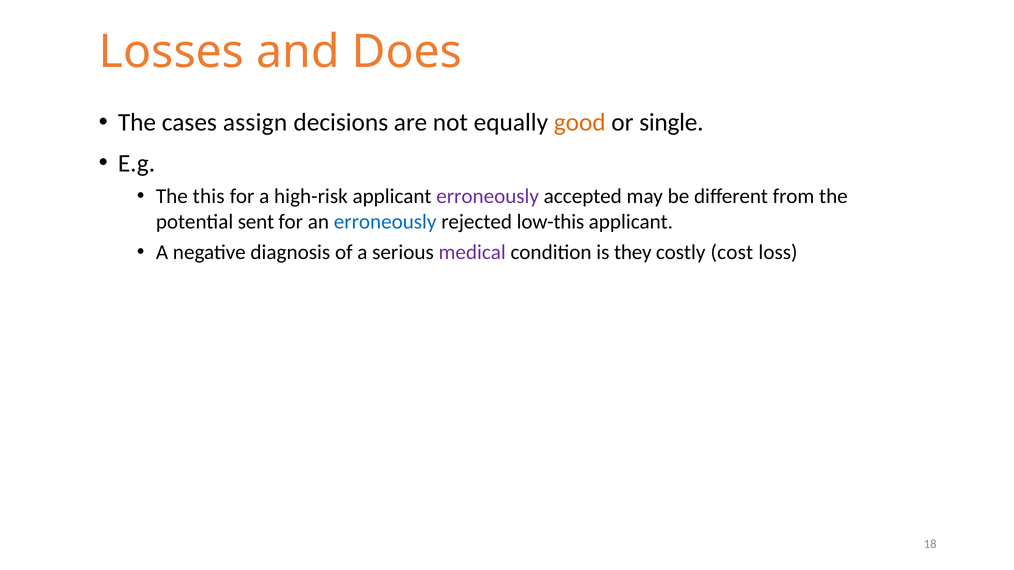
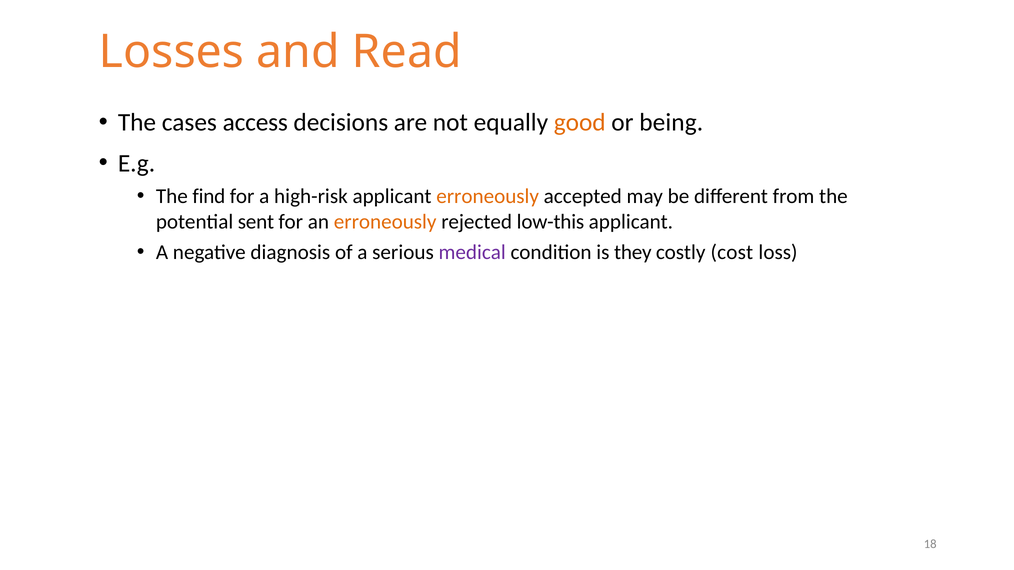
Does: Does -> Read (407, 52)
assign: assign -> access (255, 123)
single: single -> being (671, 123)
this: this -> find (209, 197)
erroneously colour: purple -> orange (488, 197)
erroneously colour: blue -> orange (385, 222)
